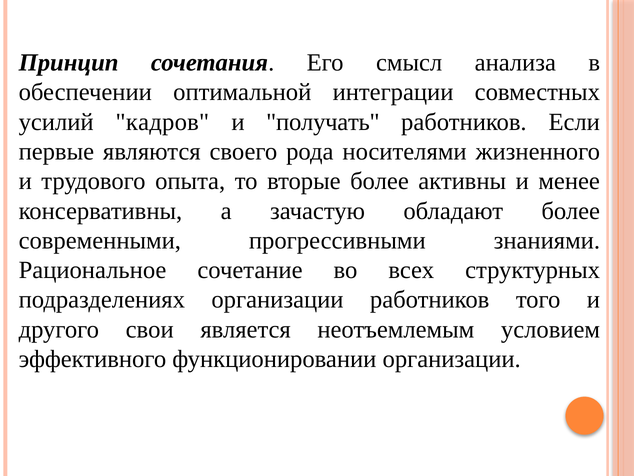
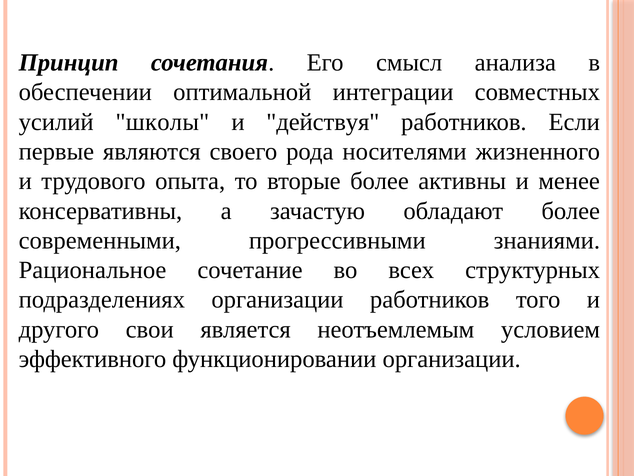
кадров: кадров -> школы (162, 122)
получать: получать -> действуя (323, 122)
